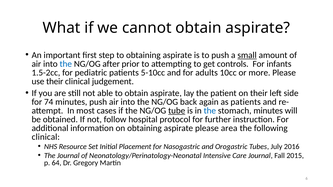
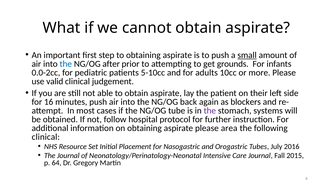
controls: controls -> grounds (233, 64)
1.5-2cc: 1.5-2cc -> 0.0-2cc (46, 73)
use their: their -> valid (55, 81)
74: 74 -> 16 (49, 102)
as patients: patients -> blockers (246, 102)
tube underline: present -> none (177, 111)
the colour: blue -> purple (210, 111)
stomach minutes: minutes -> systems (268, 111)
